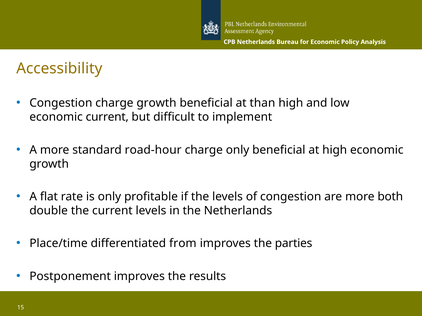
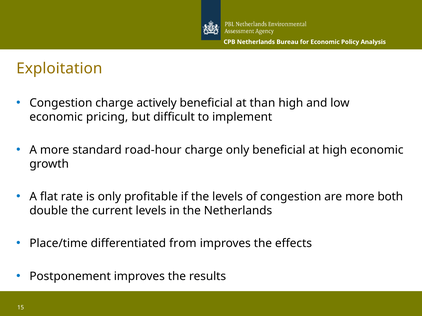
Accessibility: Accessibility -> Exploitation (59, 69)
charge growth: growth -> actively (157, 103)
economic current: current -> pricing (107, 117)
parties: parties -> effects (294, 244)
